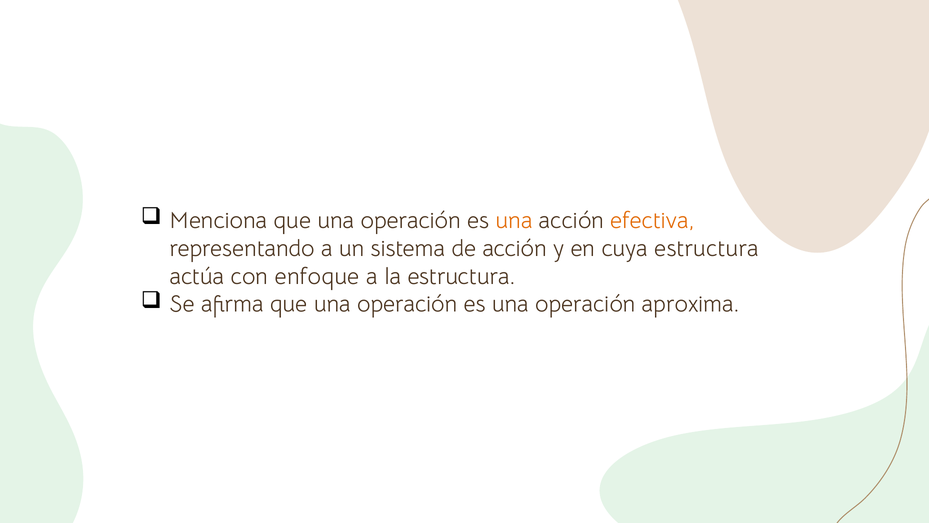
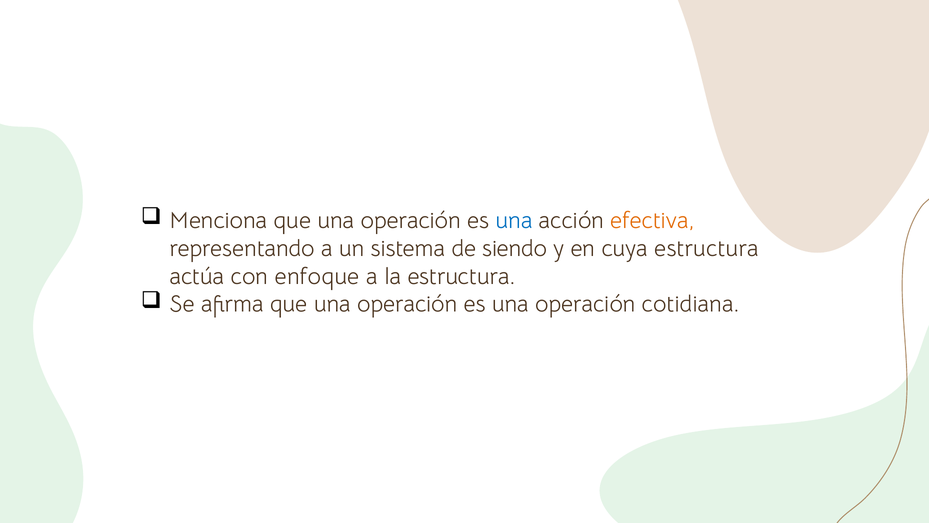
una colour: orange -> blue (514, 220)
de acción: acción -> siendo (515, 248)
aproxima: aproxima -> cotidiana (691, 304)
